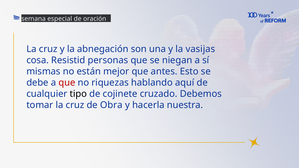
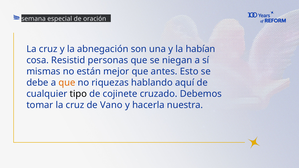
vasijas: vasijas -> habían (200, 49)
que colour: red -> orange (67, 83)
Obra: Obra -> Vano (111, 105)
